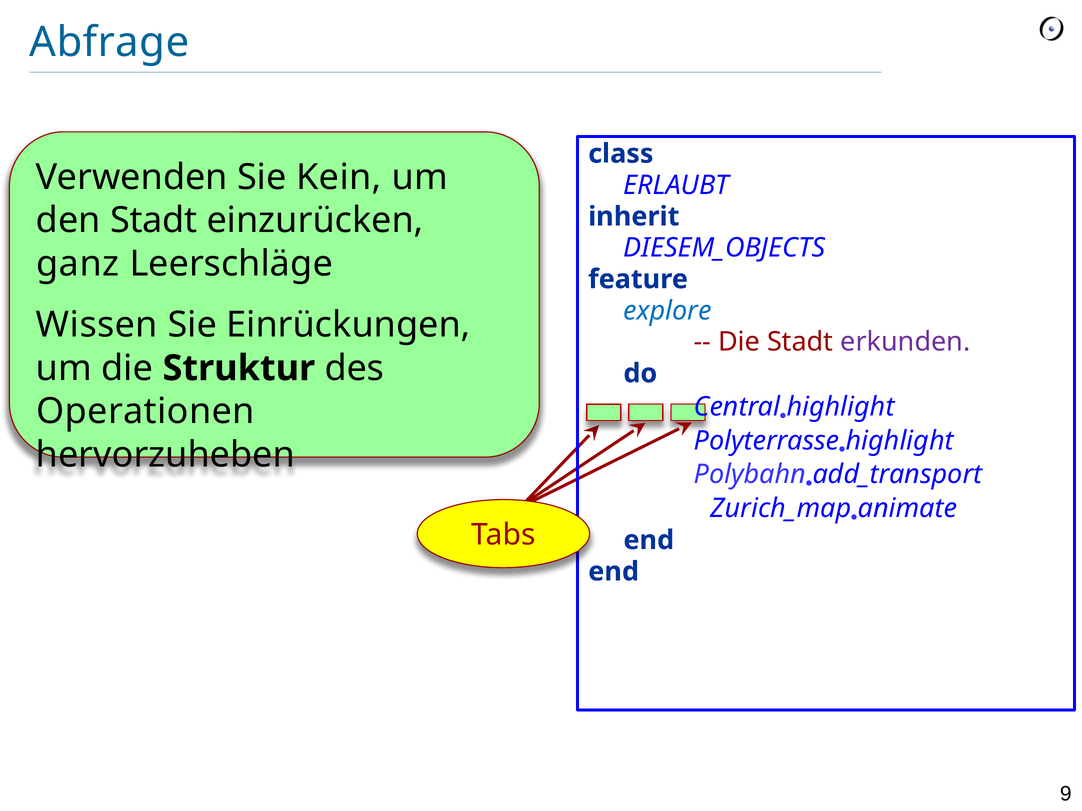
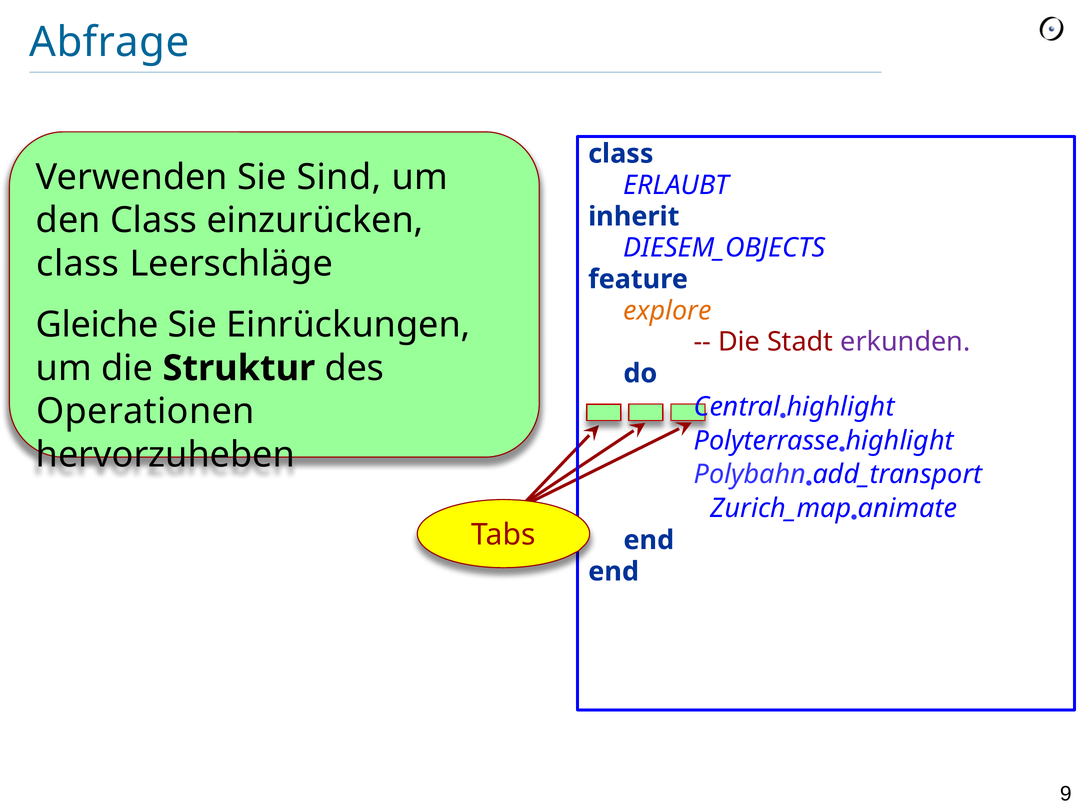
Kein: Kein -> Sind (339, 177)
den Stadt: Stadt -> Class (154, 221)
ganz: ganz -> class (78, 264)
explore colour: blue -> orange (667, 311)
Wissen: Wissen -> Gleiche (97, 325)
